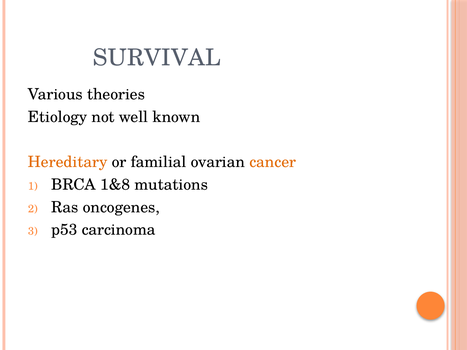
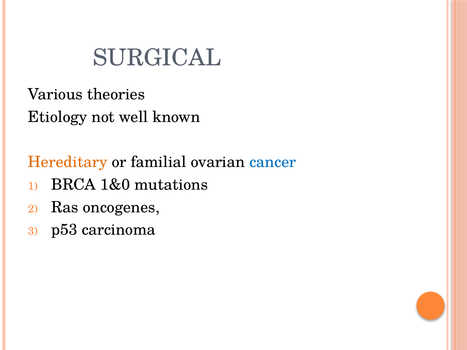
SURVIVAL: SURVIVAL -> SURGICAL (157, 58)
cancer colour: orange -> blue (273, 162)
1&8: 1&8 -> 1&0 (115, 185)
